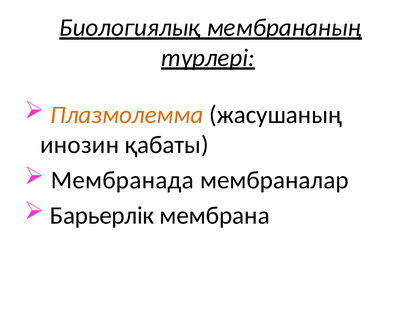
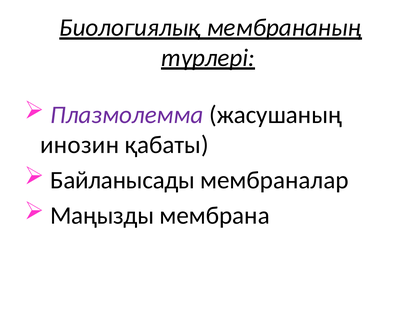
Плазмолемма colour: orange -> purple (127, 114)
Мембранада: Мембранада -> Байланысады (123, 180)
Барьерлік: Барьерлік -> Маңызды (102, 215)
